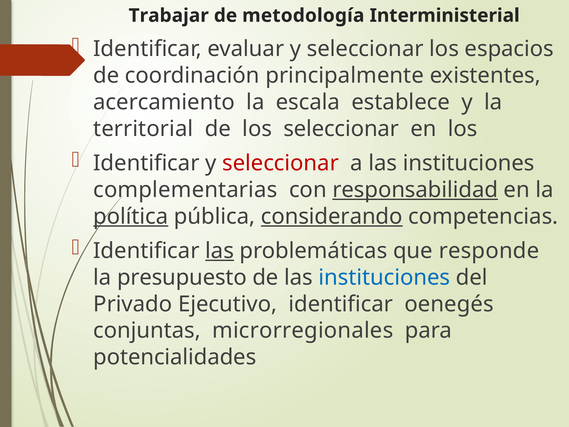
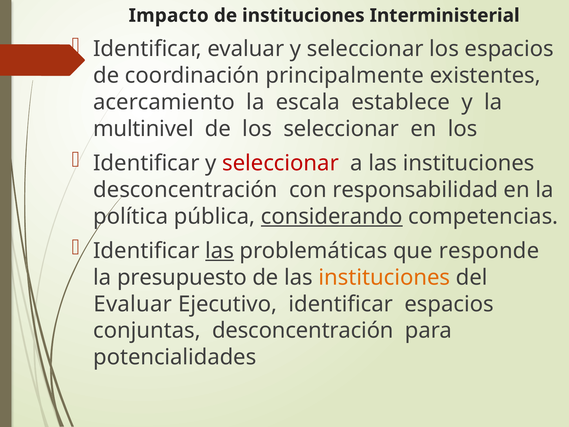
Trabajar: Trabajar -> Impacto (169, 16)
de metodología: metodología -> instituciones (303, 16)
territorial: territorial -> multinivel (143, 129)
complementarias: complementarias -> desconcentración (185, 190)
responsabilidad underline: present -> none (415, 190)
política underline: present -> none (131, 216)
instituciones colour: blue -> orange (384, 277)
Privado: Privado -> Evaluar (133, 304)
identificar oenegés: oenegés -> espacios (449, 304)
conjuntas microrregionales: microrregionales -> desconcentración (303, 330)
